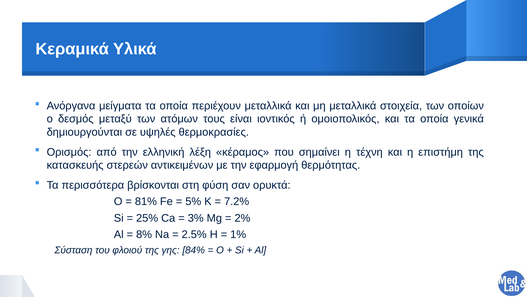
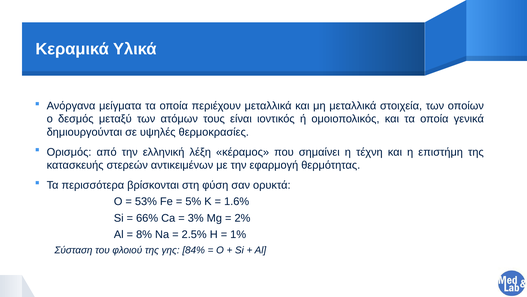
81%: 81% -> 53% (146, 201)
7.2%: 7.2% -> 1.6% (237, 201)
25%: 25% -> 66% (147, 218)
